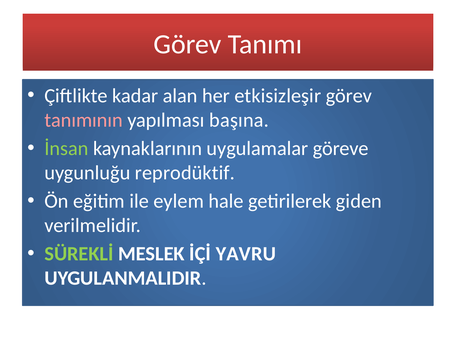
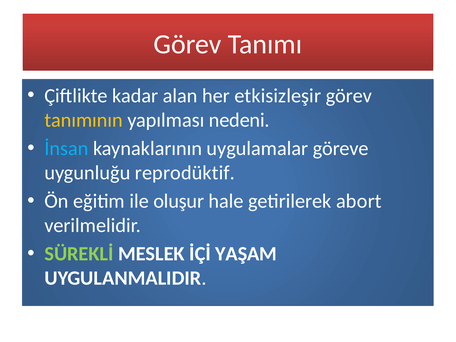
tanımının colour: pink -> yellow (84, 120)
başına: başına -> nedeni (239, 120)
İnsan colour: light green -> light blue (66, 148)
eylem: eylem -> oluşur (179, 201)
giden: giden -> abort (359, 201)
YAVRU: YAVRU -> YAŞAM (246, 254)
